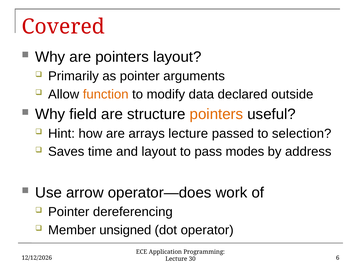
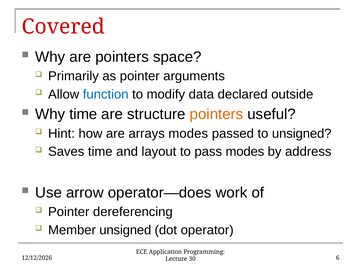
pointers layout: layout -> space (177, 57)
function colour: orange -> blue (106, 95)
Why field: field -> time (83, 115)
arrays lecture: lecture -> modes (188, 134)
to selection: selection -> unsigned (302, 134)
